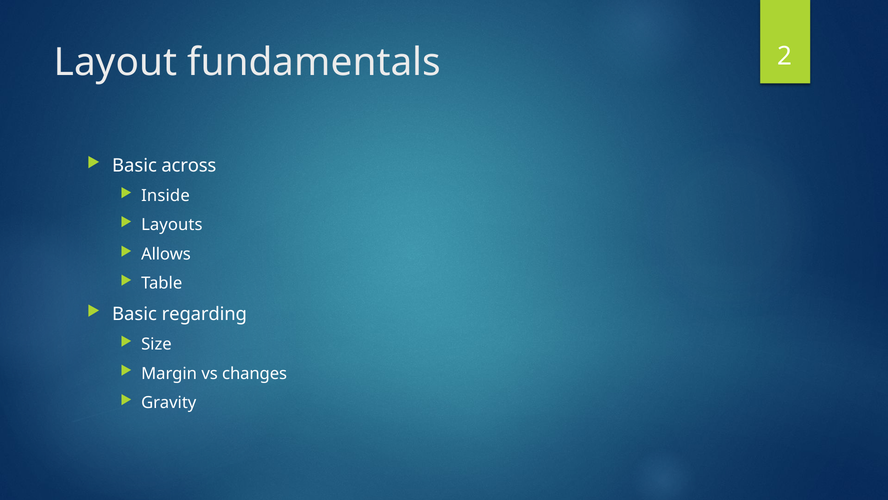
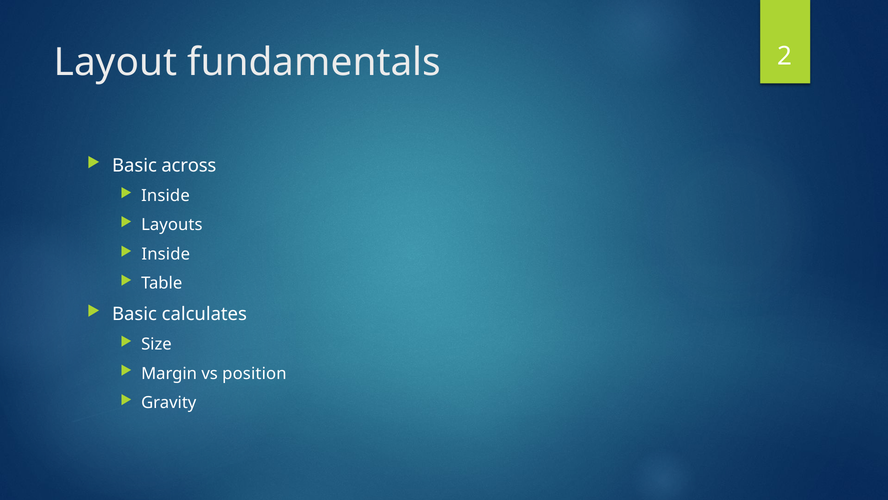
Allows: Allows -> Inside (166, 254)
regarding: regarding -> calculates (204, 314)
changes: changes -> position (254, 373)
